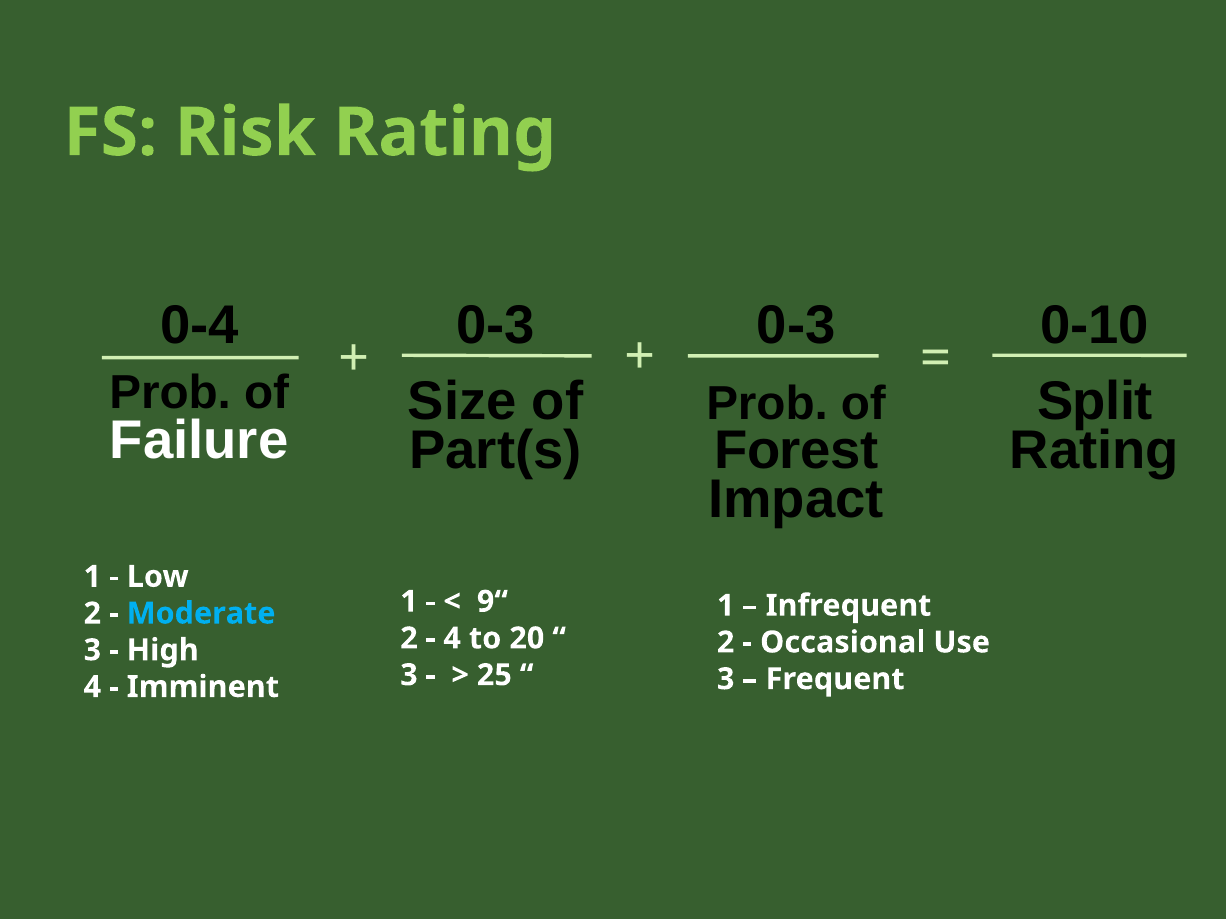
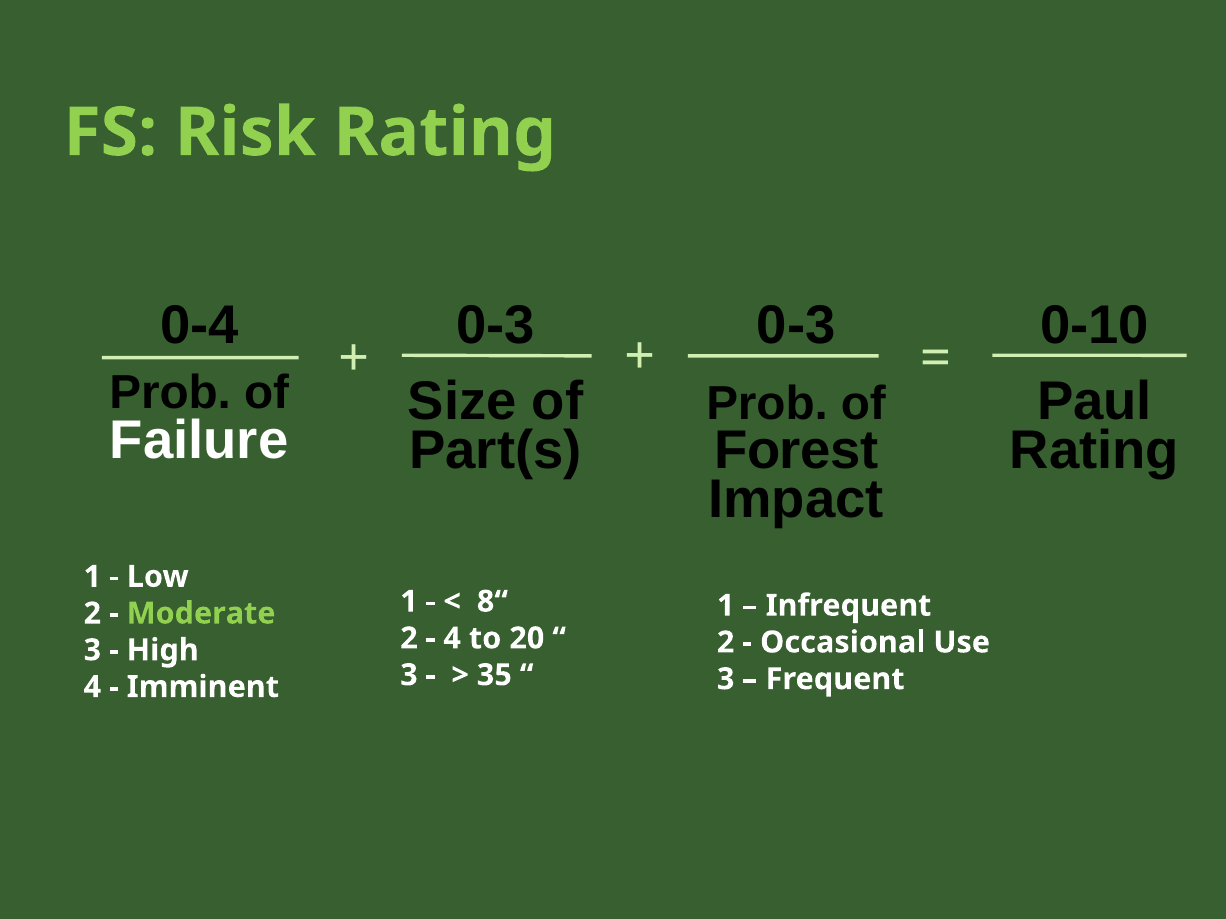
Split: Split -> Paul (1095, 402)
9“: 9“ -> 8“ (492, 602)
Moderate colour: light blue -> light green (201, 614)
25: 25 -> 35 (494, 675)
